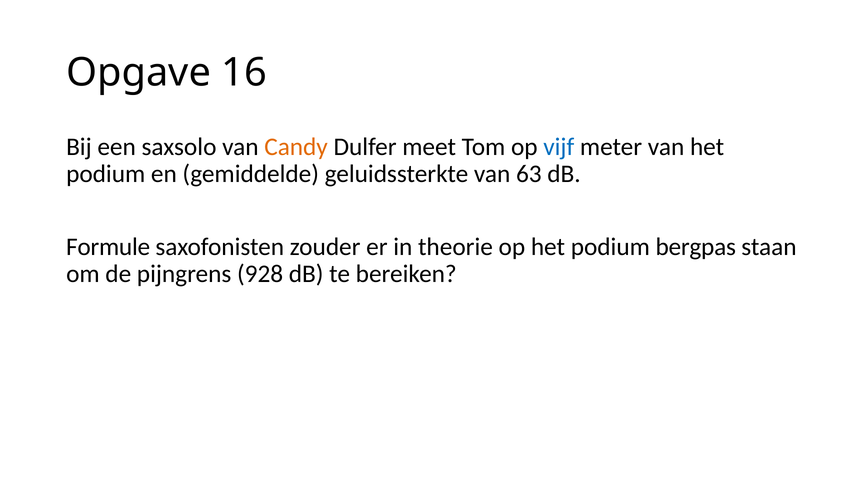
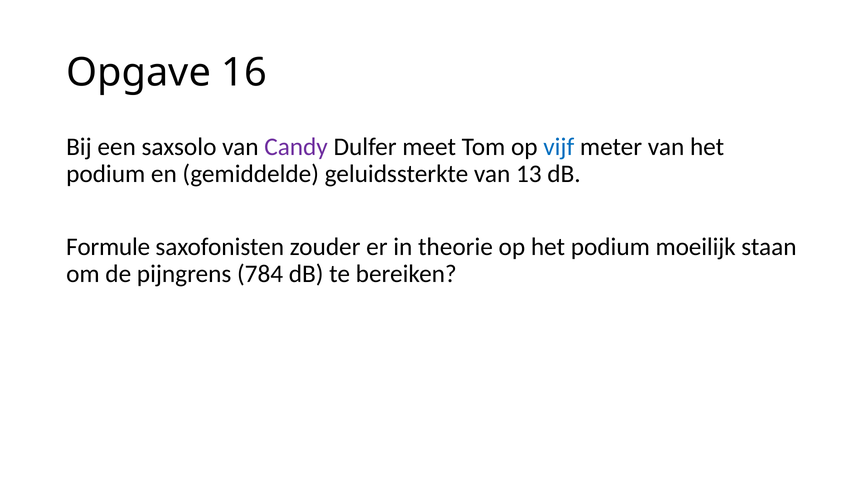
Candy colour: orange -> purple (296, 147)
63: 63 -> 13 (529, 174)
bergpas: bergpas -> moeilijk (696, 247)
928: 928 -> 784 (260, 274)
